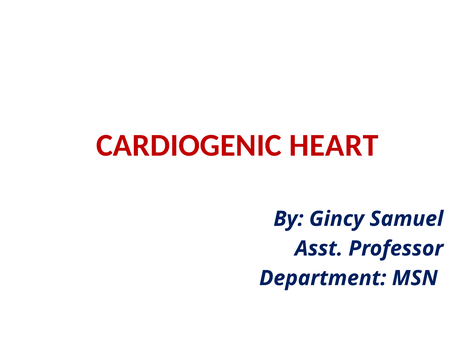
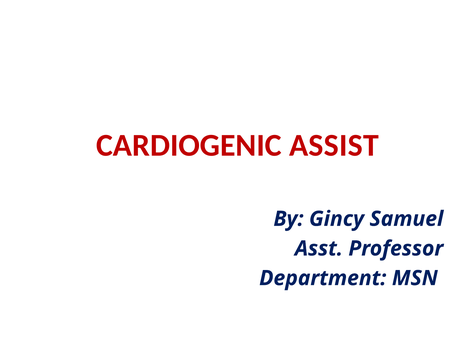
HEART: HEART -> ASSIST (334, 146)
